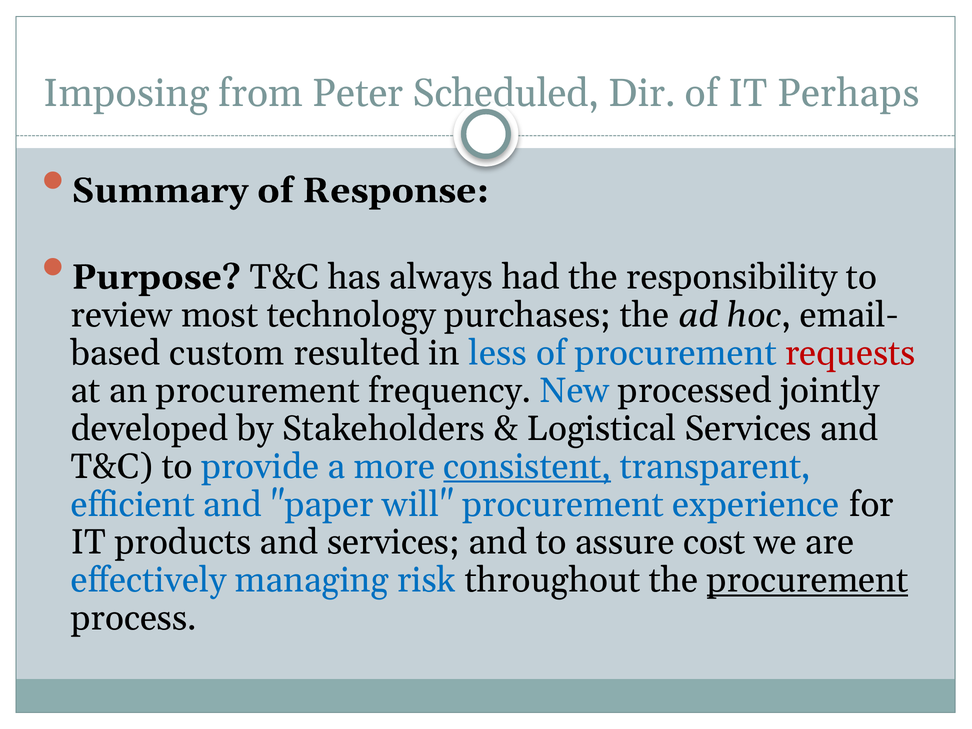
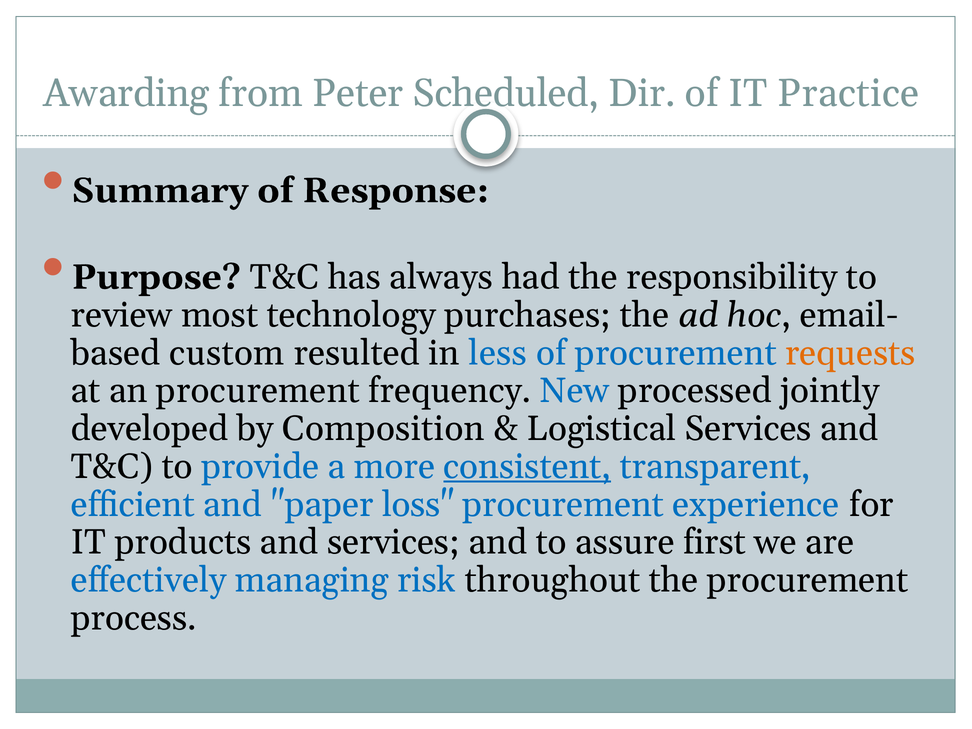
Imposing: Imposing -> Awarding (126, 93)
Perhaps: Perhaps -> Practice (848, 93)
requests colour: red -> orange (850, 353)
Stakeholders: Stakeholders -> Composition (383, 429)
will: will -> loss (418, 504)
cost: cost -> first (714, 542)
procurement underline: present -> none (807, 580)
